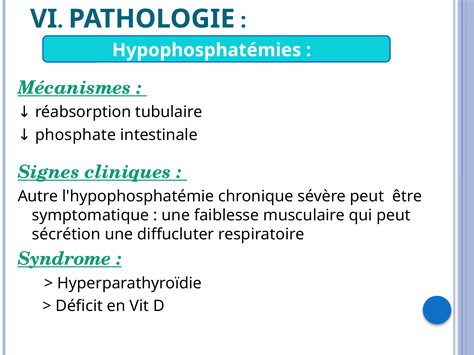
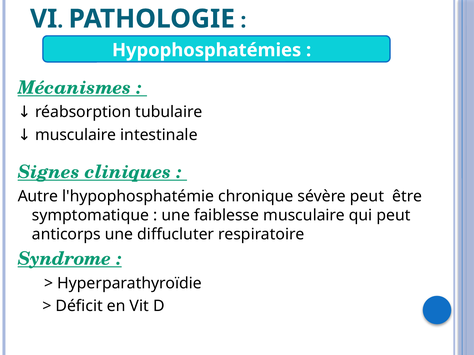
phosphate: phosphate -> musculaire (76, 135)
sécrétion: sécrétion -> anticorps (66, 235)
